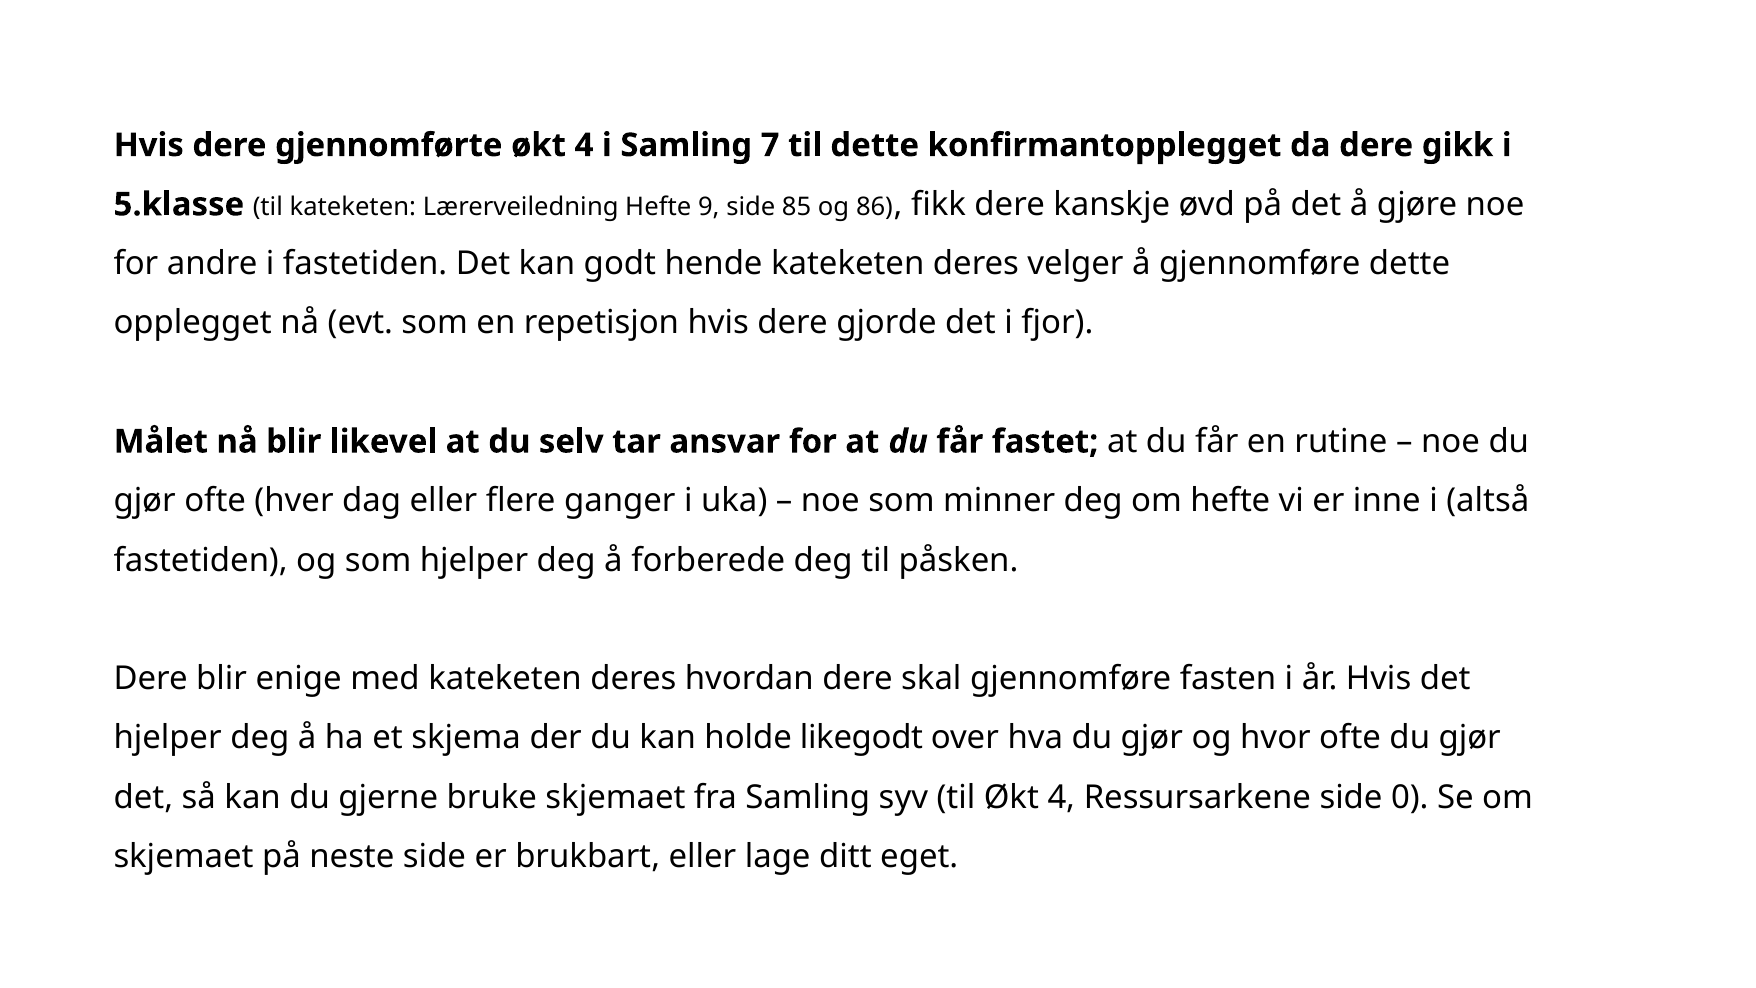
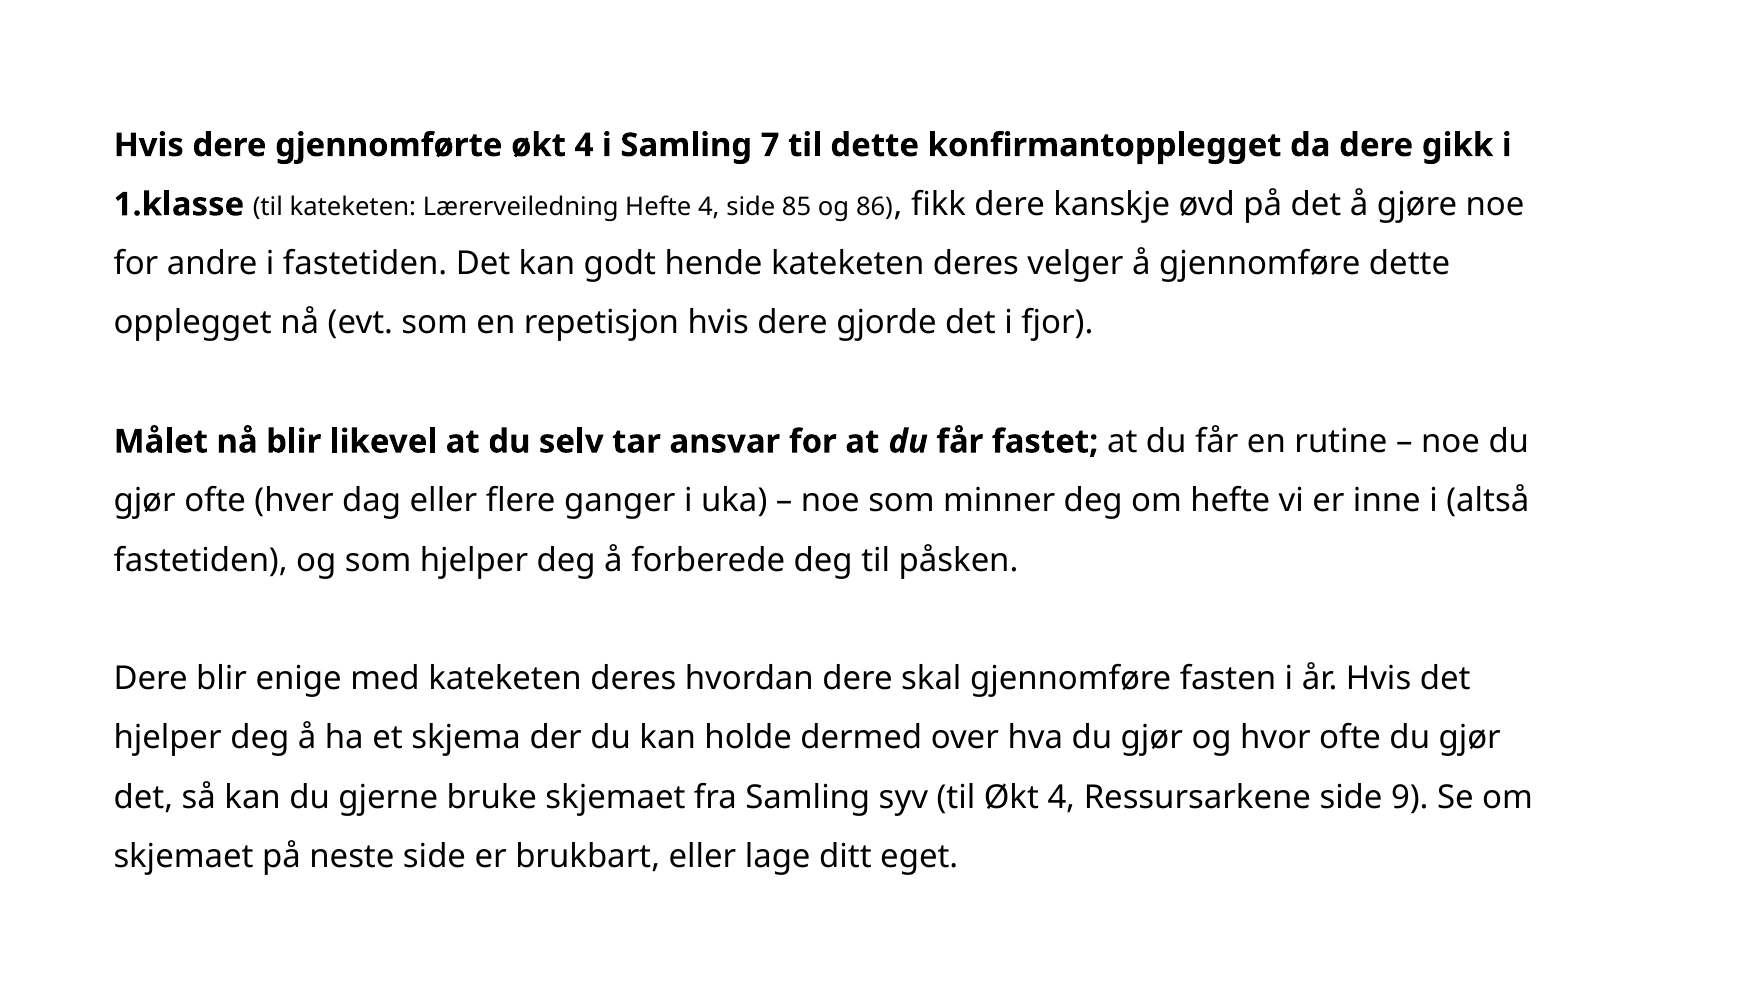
5.klasse: 5.klasse -> 1.klasse (179, 204)
Hefte 9: 9 -> 4 (709, 207)
likegodt: likegodt -> dermed (861, 738)
0: 0 -> 9 (1410, 797)
